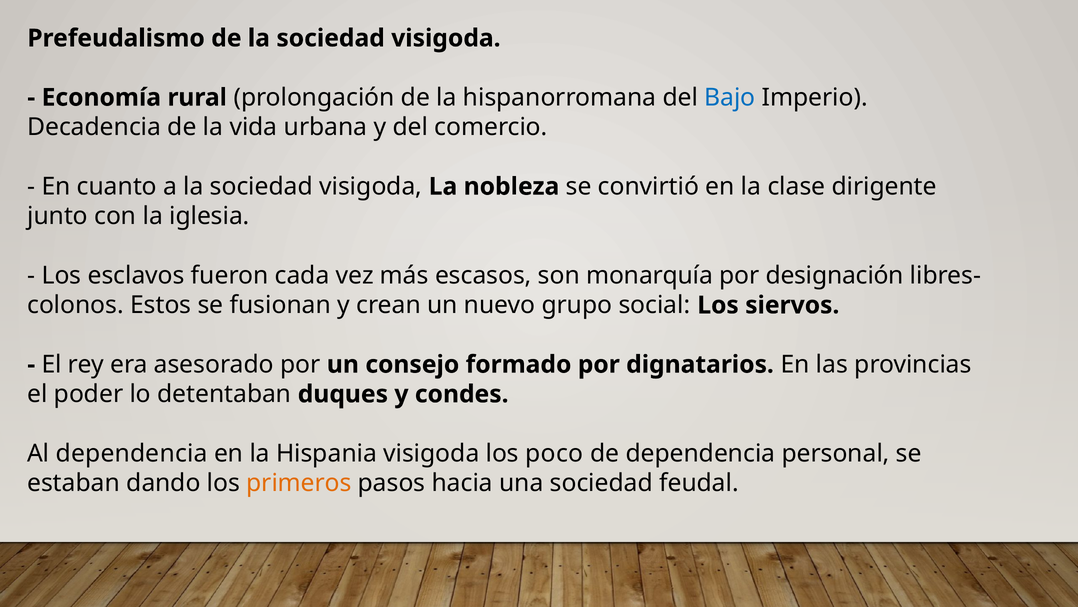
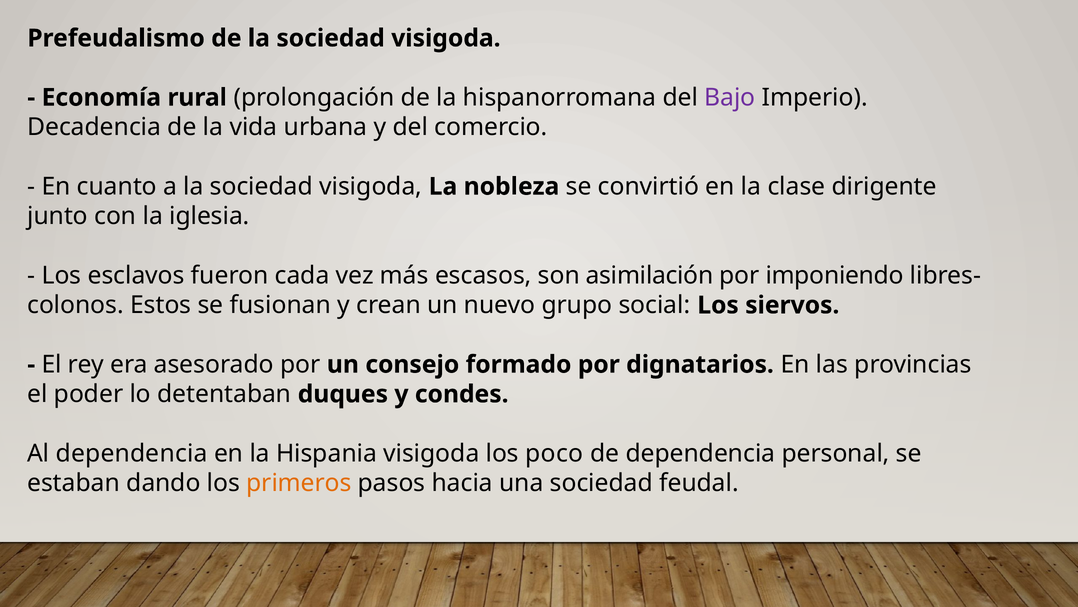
Bajo colour: blue -> purple (730, 97)
monarquía: monarquía -> asimilación (650, 275)
designación: designación -> imponiendo (835, 275)
